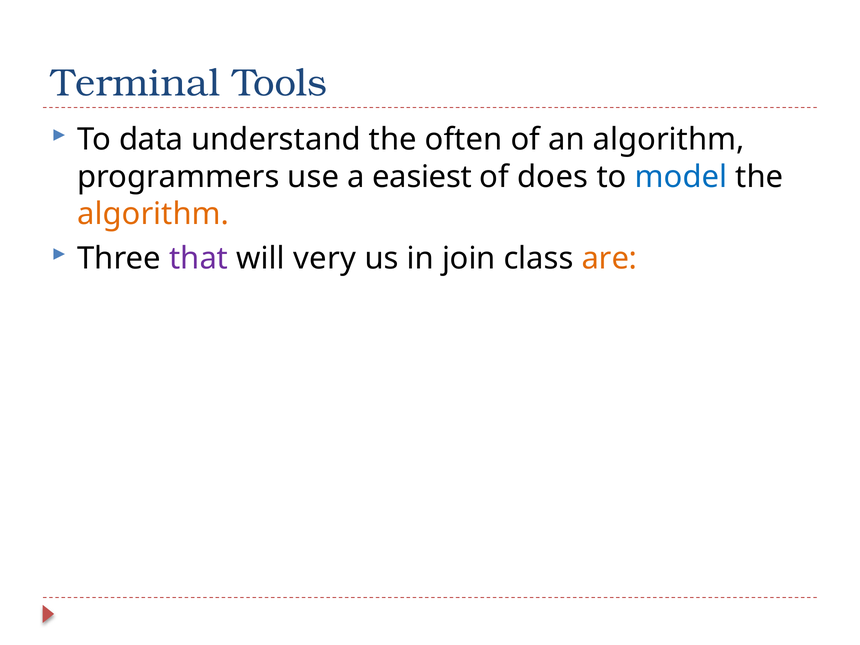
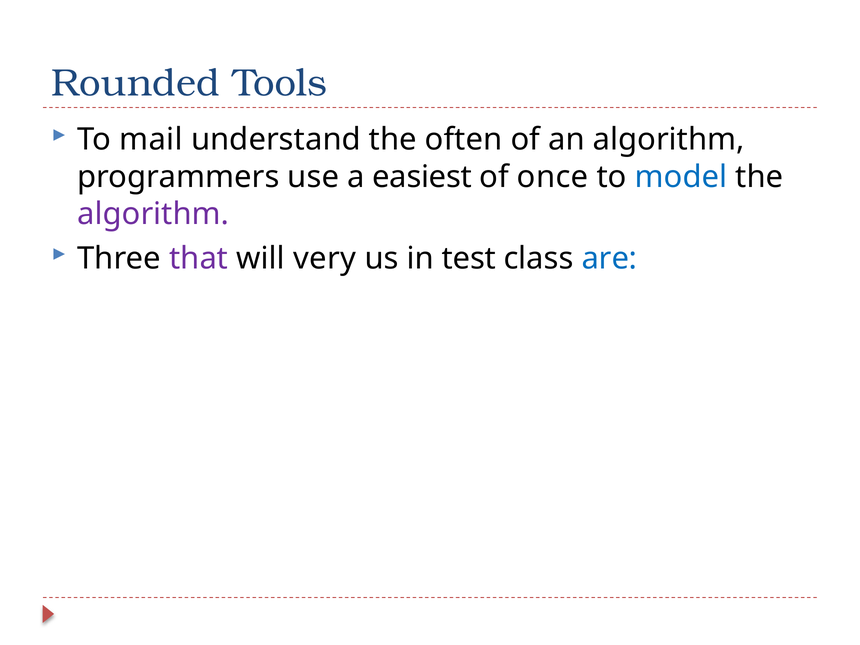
Terminal: Terminal -> Rounded (136, 83)
data: data -> mail (151, 140)
does: does -> once (553, 177)
algorithm colour: orange -> purple (153, 214)
join: join -> test (469, 259)
are colour: orange -> blue (610, 259)
